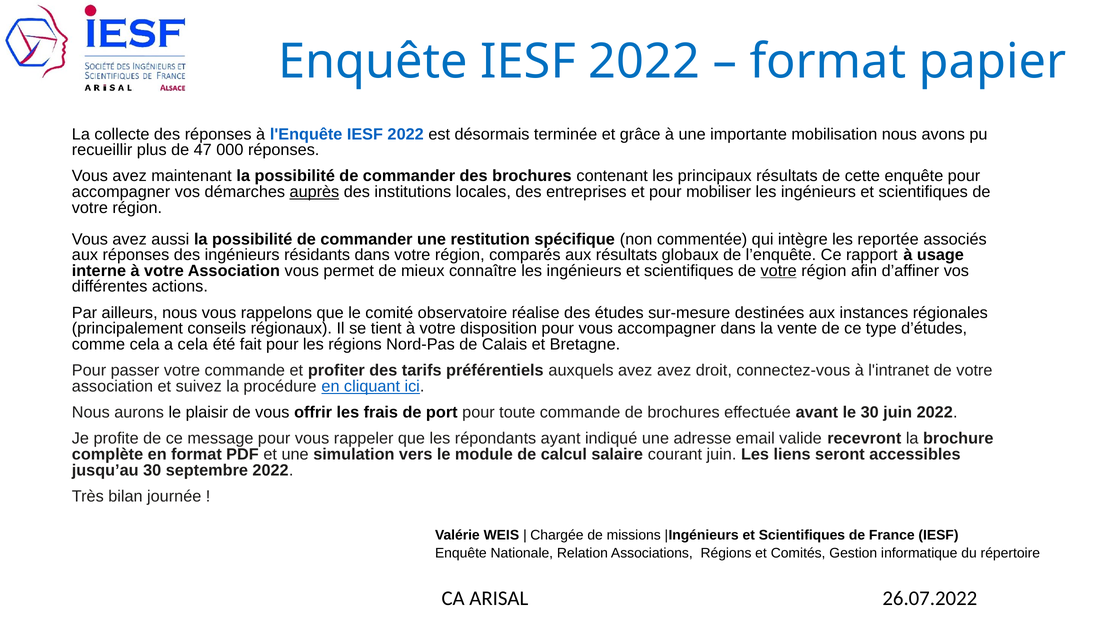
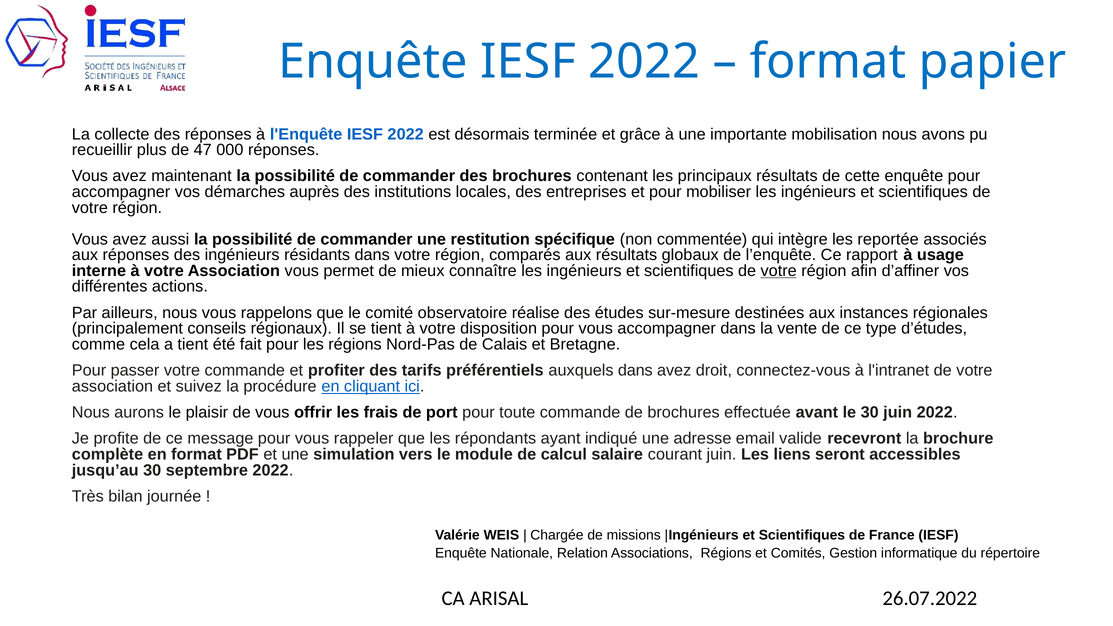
auprès underline: present -> none (314, 192)
a cela: cela -> tient (193, 344)
auxquels avez: avez -> dans (635, 371)
